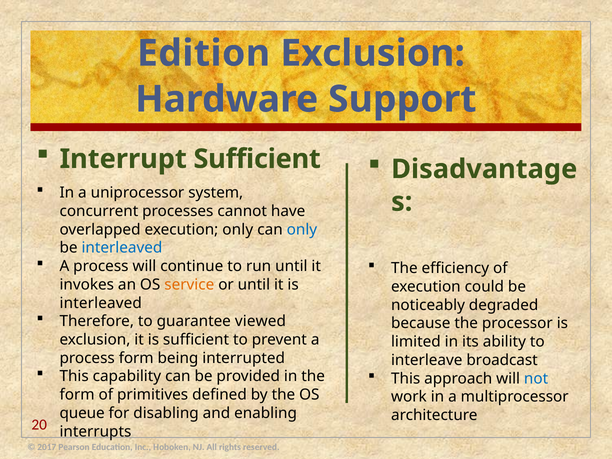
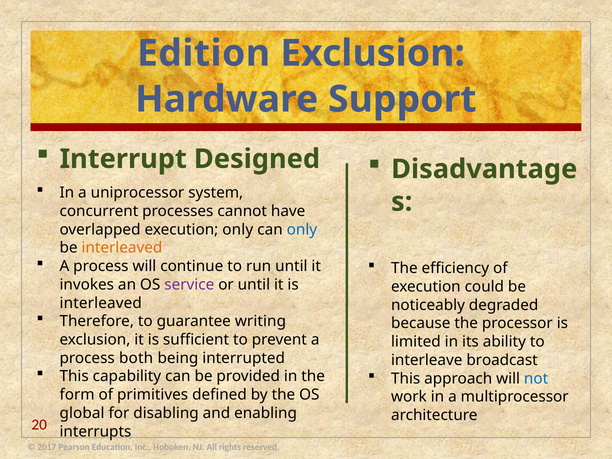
Interrupt Sufficient: Sufficient -> Designed (257, 159)
interleaved colour: blue -> orange (122, 248)
service colour: orange -> purple (189, 285)
viewed: viewed -> writing (260, 321)
process form: form -> both (136, 358)
queue: queue -> global (82, 413)
